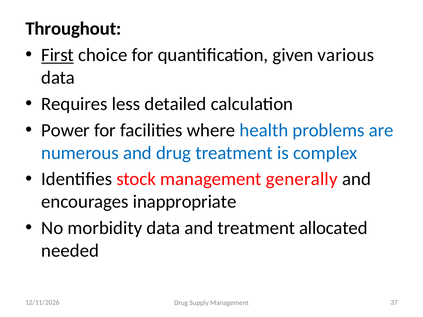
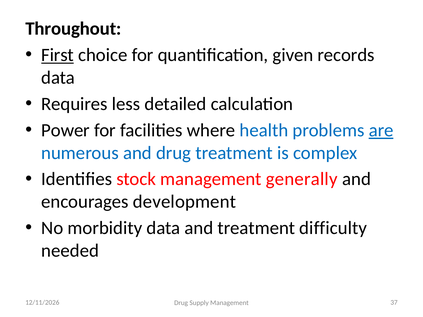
various: various -> records (346, 55)
are underline: none -> present (381, 130)
inappropriate: inappropriate -> development (185, 202)
allocated: allocated -> difficulty (333, 228)
